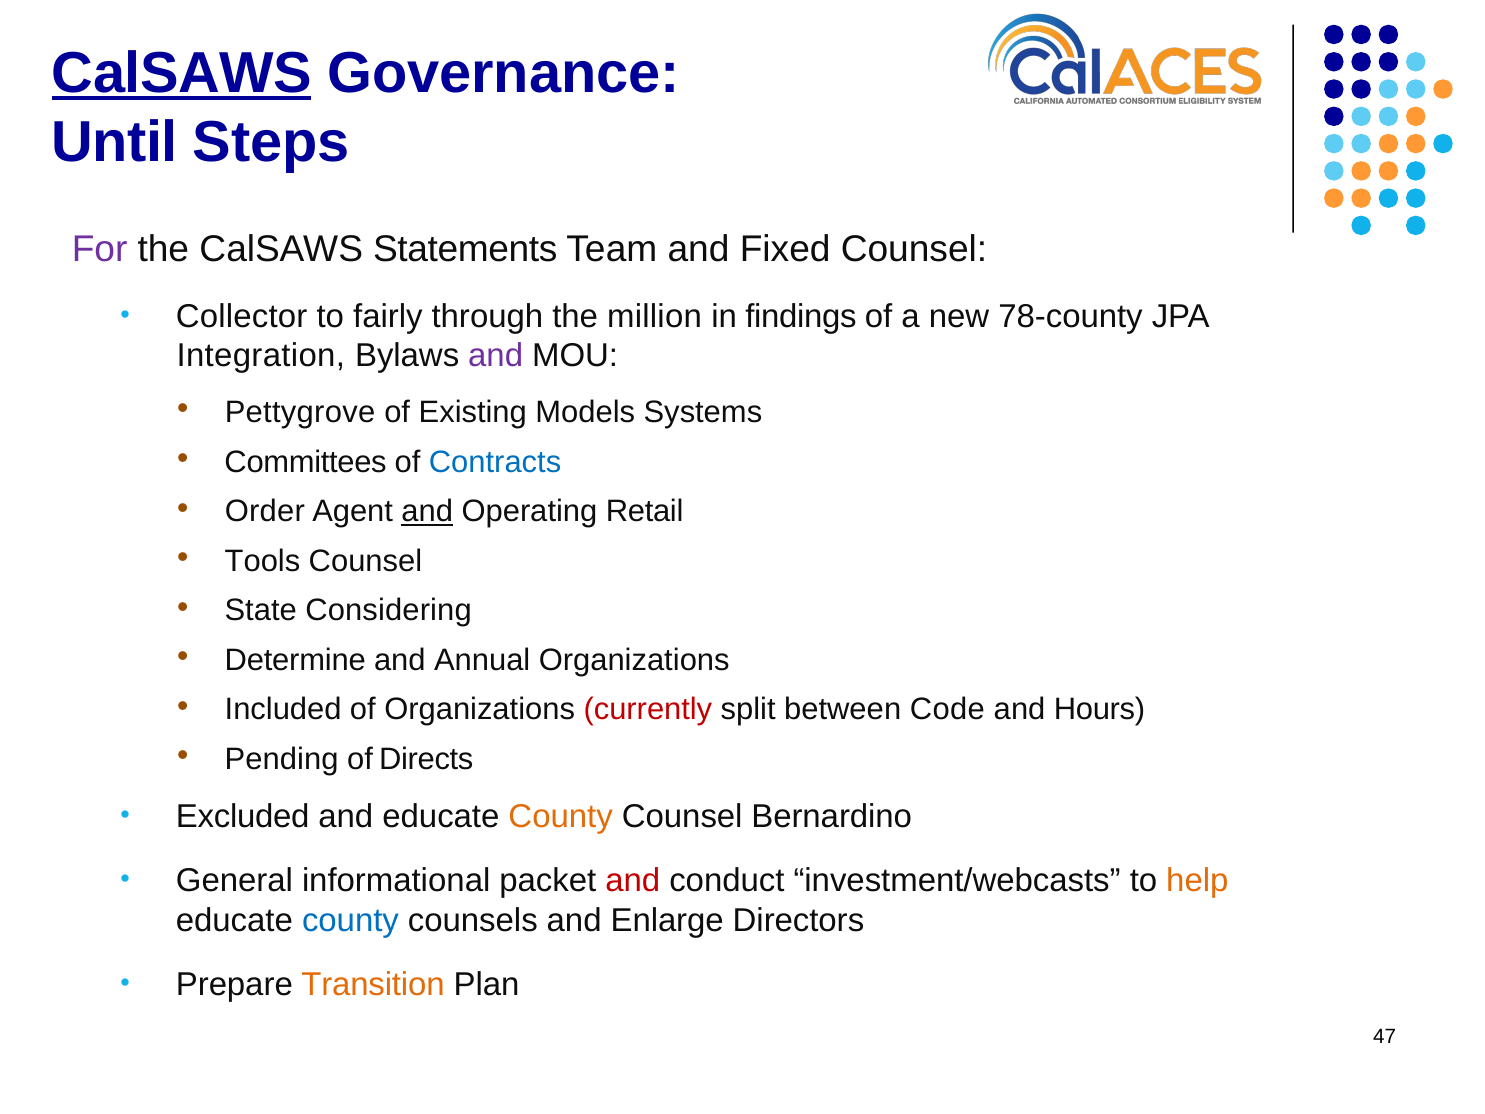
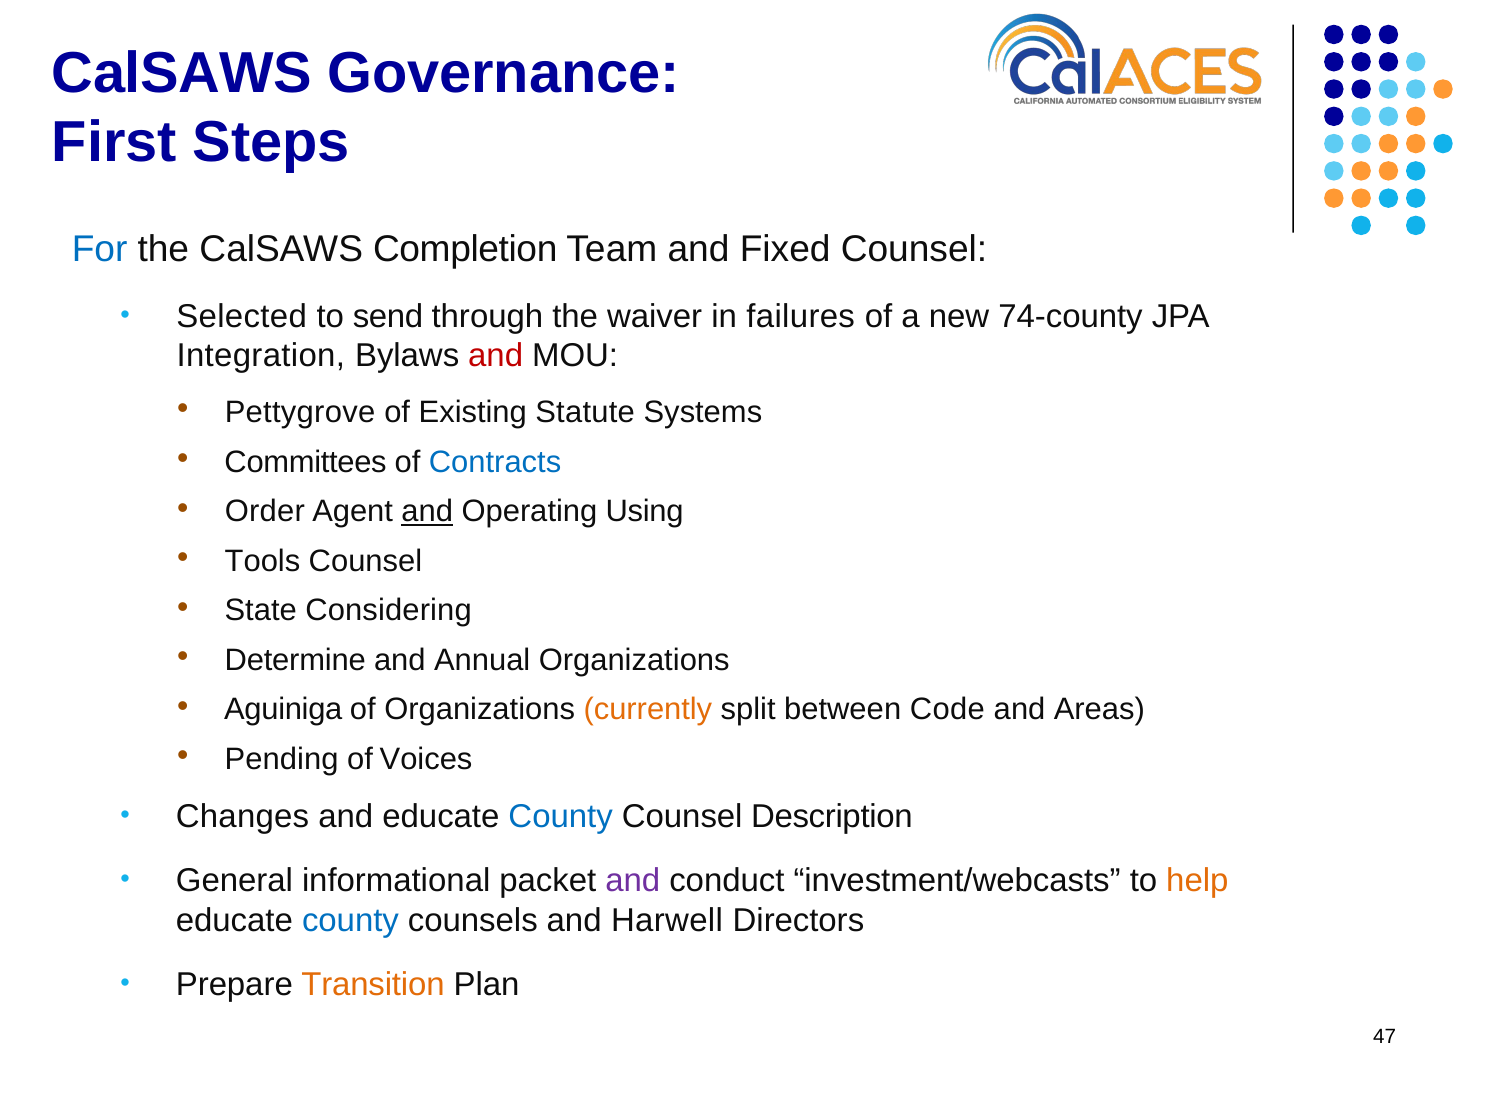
CalSAWS underline: present -> none (182, 73)
Until: Until -> First (114, 143)
For colour: purple -> blue (100, 250)
Statements: Statements -> Completion (465, 250)
Collector: Collector -> Selected (242, 316)
fairly: fairly -> send (388, 316)
million: million -> waiver (655, 316)
findings: findings -> failures (801, 316)
78-county: 78-county -> 74-county (1071, 316)
and colour: purple -> red (496, 356)
Models: Models -> Statute (585, 412)
Retail: Retail -> Using (645, 512)
Included: Included -> Aguiniga (283, 710)
currently colour: red -> orange (648, 710)
Hours: Hours -> Areas (1099, 710)
Directs: Directs -> Voices (426, 759)
Excluded: Excluded -> Changes (243, 816)
County colour: orange -> blue (561, 816)
Bernardino: Bernardino -> Description (832, 816)
and colour: red -> purple (633, 881)
Enlarge: Enlarge -> Harwell (667, 920)
